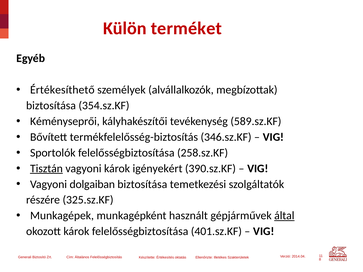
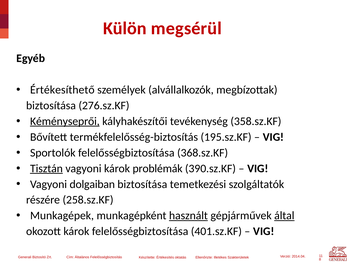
terméket: terméket -> megsérül (186, 28)
354.sz.KF: 354.sz.KF -> 276.sz.KF (104, 106)
Kéményseprői underline: none -> present (65, 121)
589.sz.KF: 589.sz.KF -> 358.sz.KF (256, 121)
346.sz.KF: 346.sz.KF -> 195.sz.KF (226, 137)
258.sz.KF: 258.sz.KF -> 368.sz.KF (203, 153)
igényekért: igényekért -> problémák (158, 169)
325.sz.KF: 325.sz.KF -> 258.sz.KF (88, 200)
használt underline: none -> present (188, 216)
